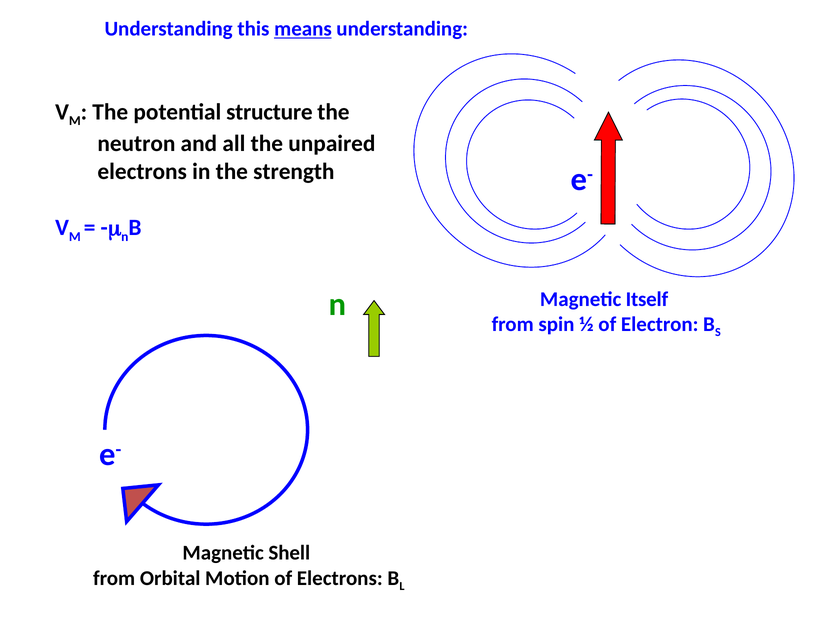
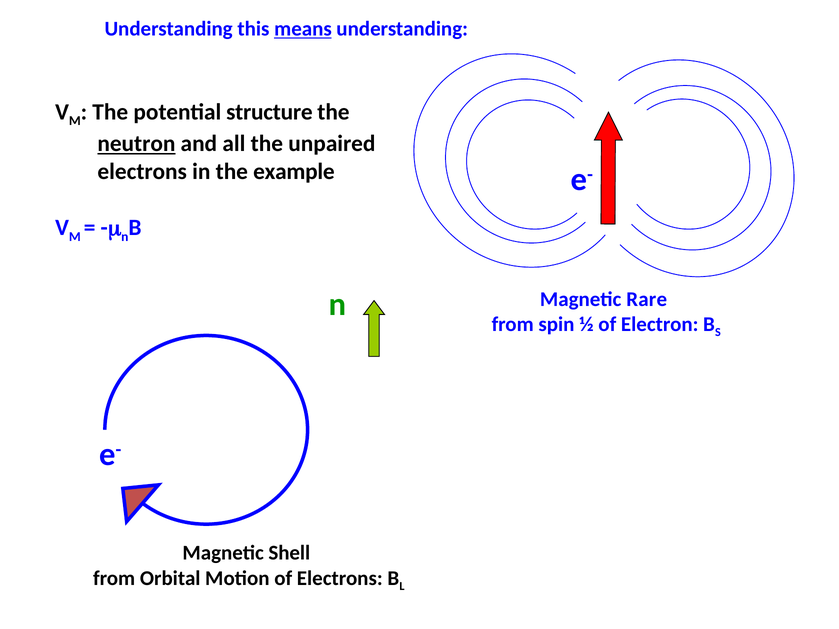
neutron underline: none -> present (136, 144)
strength: strength -> example (294, 172)
Itself: Itself -> Rare (647, 299)
